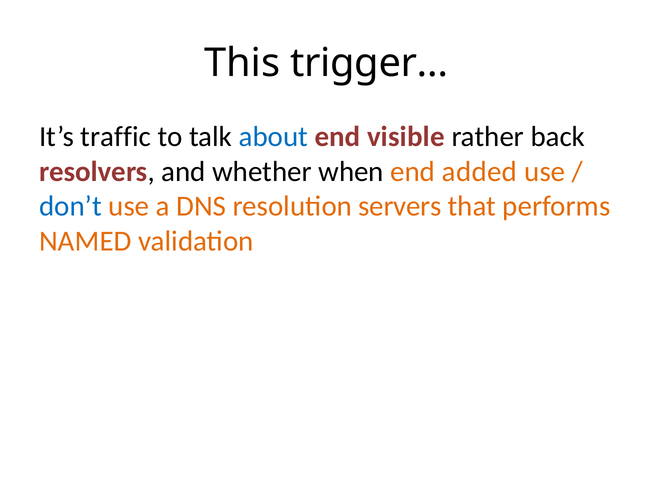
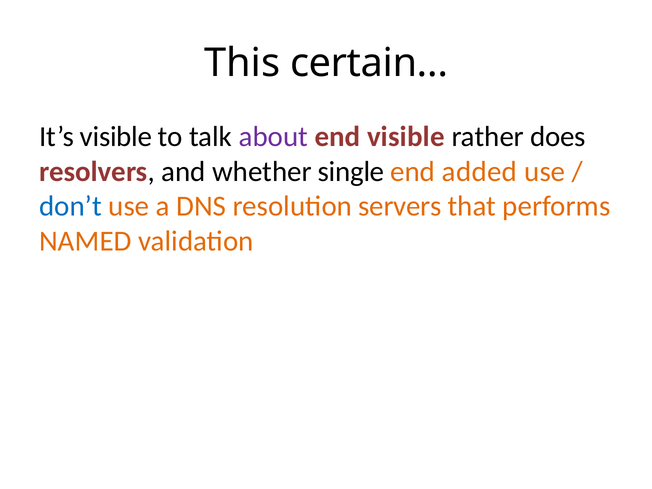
trigger…: trigger… -> certain… (369, 63)
It’s traffic: traffic -> visible (116, 137)
about colour: blue -> purple (273, 137)
back: back -> does (558, 137)
when: when -> single (351, 172)
